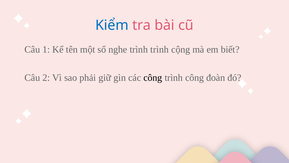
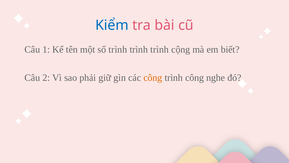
số nghe: nghe -> trình (118, 49)
công colour: black -> orange (153, 77)
đoàn: đoàn -> nghe (216, 77)
